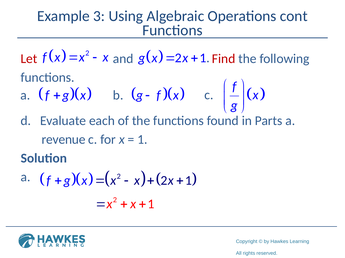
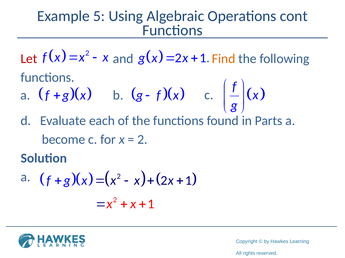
3: 3 -> 5 (99, 16)
Find colour: red -> orange (224, 59)
revenue: revenue -> become (64, 140)
1: 1 -> 2 (142, 140)
